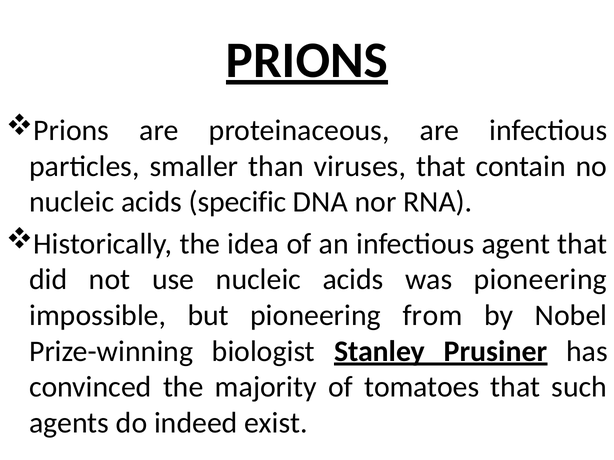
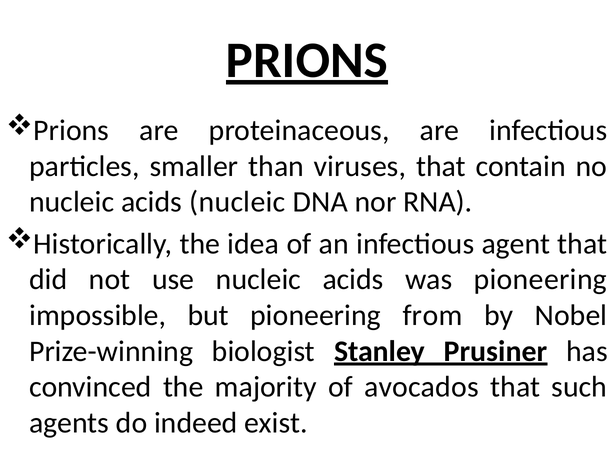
acids specific: specific -> nucleic (237, 202)
tomatoes: tomatoes -> avocados (422, 387)
